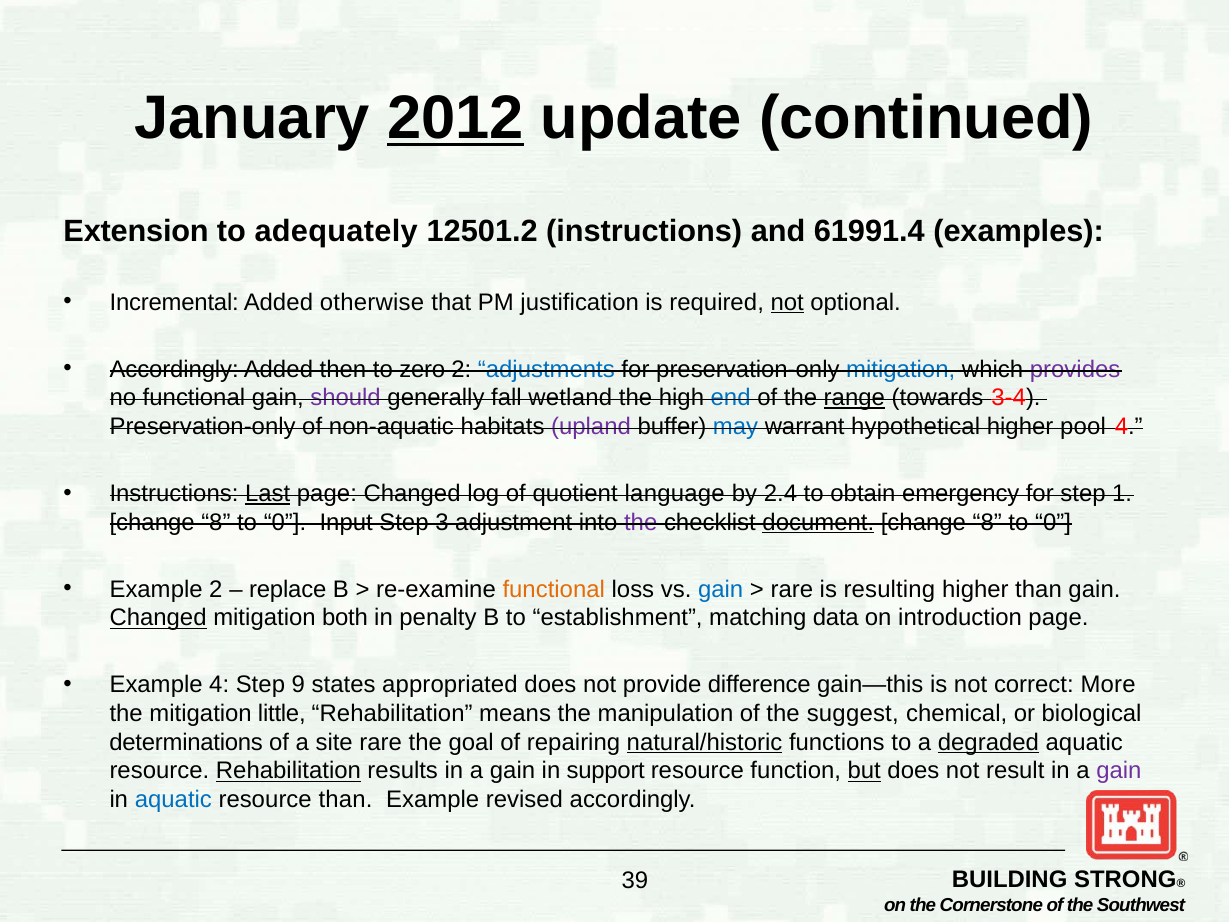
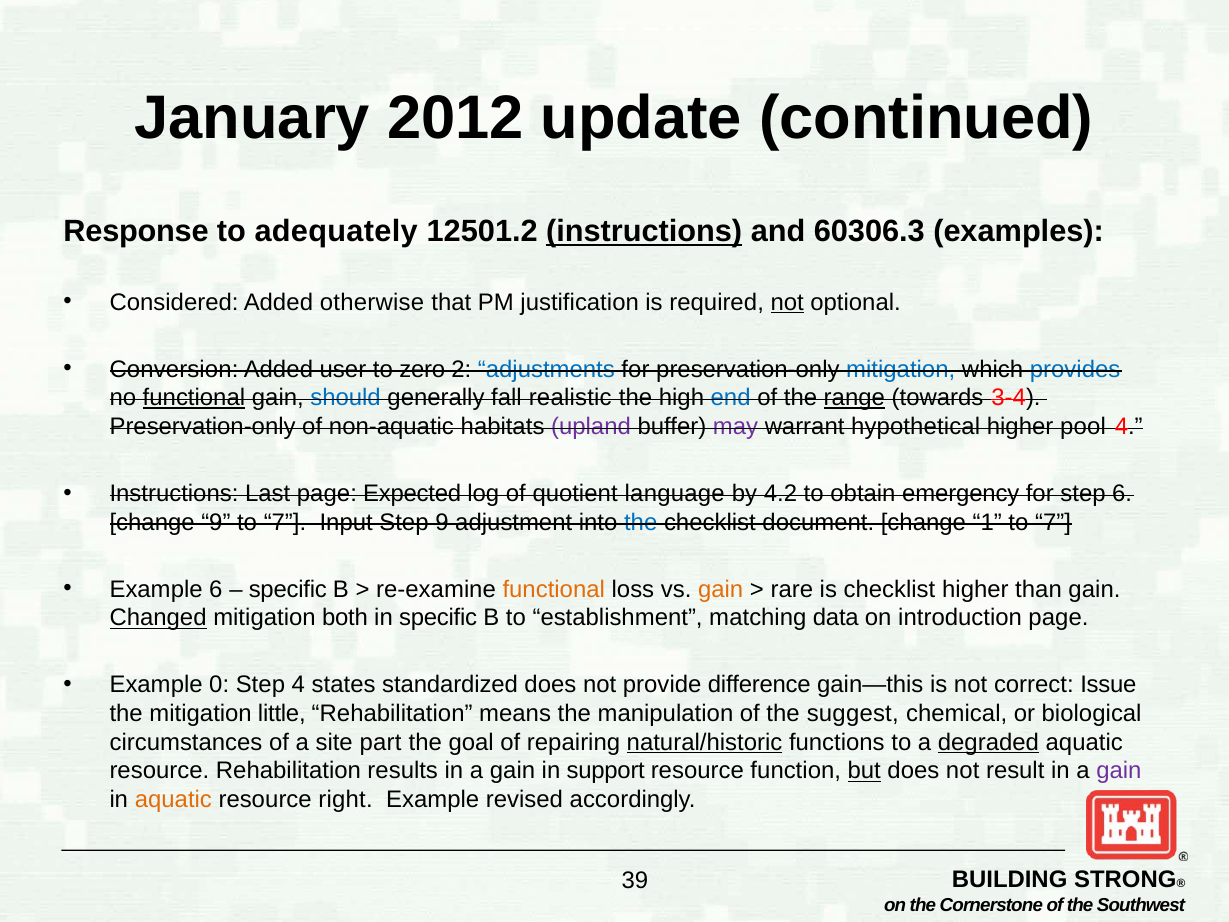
2012 underline: present -> none (455, 118)
Extension: Extension -> Response (136, 232)
instructions underline: none -> present (644, 232)
61991.4: 61991.4 -> 60306.3 (869, 232)
Incremental: Incremental -> Considered (174, 302)
Accordingly: Accordingly -> Conversion (174, 369)
then: then -> user (343, 369)
provides colour: purple -> blue (1075, 369)
functional underline: none -> present (194, 398)
should colour: purple -> blue (346, 398)
wetland: wetland -> realistic (570, 398)
may colour: blue -> purple (735, 426)
Last underline: present -> none (268, 493)
page Changed: Changed -> Expected (412, 493)
2.4: 2.4 -> 4.2 (780, 493)
step 1: 1 -> 6 (1122, 493)
8: 8 -> 9 (216, 522)
0: 0 -> 7 (285, 522)
Step 3: 3 -> 9 (442, 522)
the colour: purple -> blue (641, 522)
document underline: present -> none (818, 522)
8: 8 -> 1 (987, 522)
0: 0 -> 7 (1053, 522)
Example 2: 2 -> 6 (216, 589)
replace: replace -> specific (288, 589)
gain colour: blue -> orange (721, 589)
is resulting: resulting -> checklist (889, 589)
in penalty: penalty -> specific (438, 618)
Example 4: 4 -> 0 (219, 685)
Step 9: 9 -> 4 (298, 685)
appropriated: appropriated -> standardized (450, 685)
More: More -> Issue (1108, 685)
determinations: determinations -> circumstances (186, 742)
site rare: rare -> part (381, 742)
Rehabilitation underline: present -> none (288, 771)
aquatic colour: blue -> orange (173, 800)
resource than: than -> right (346, 800)
